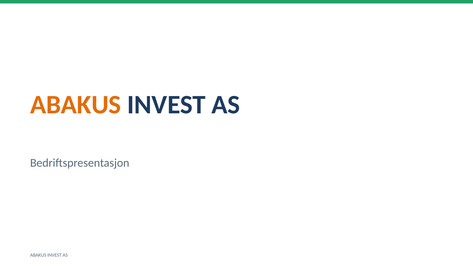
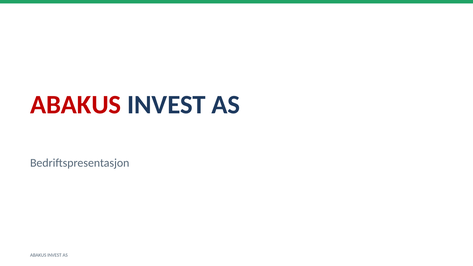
ABAKUS colour: orange -> red (76, 105)
